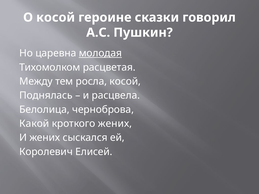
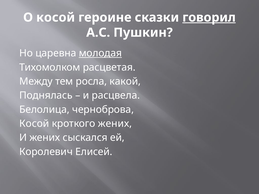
говорил underline: none -> present (209, 17)
росла косой: косой -> какой (125, 81)
Какой: Какой -> Косой (34, 124)
